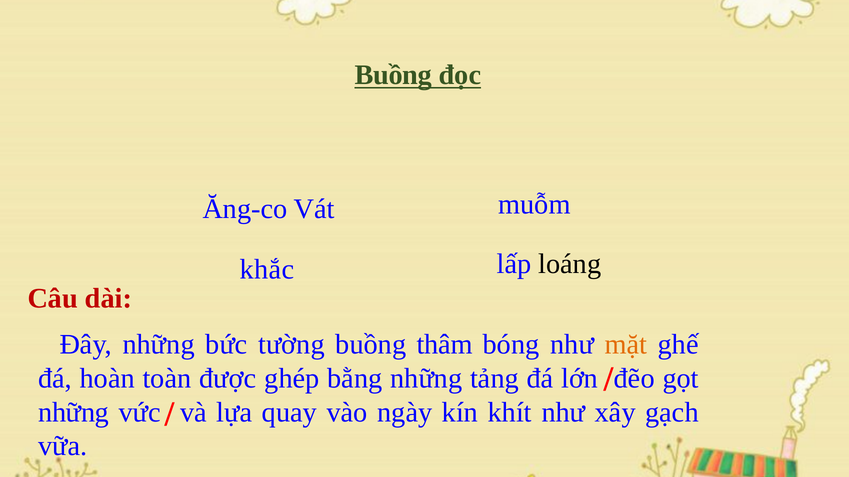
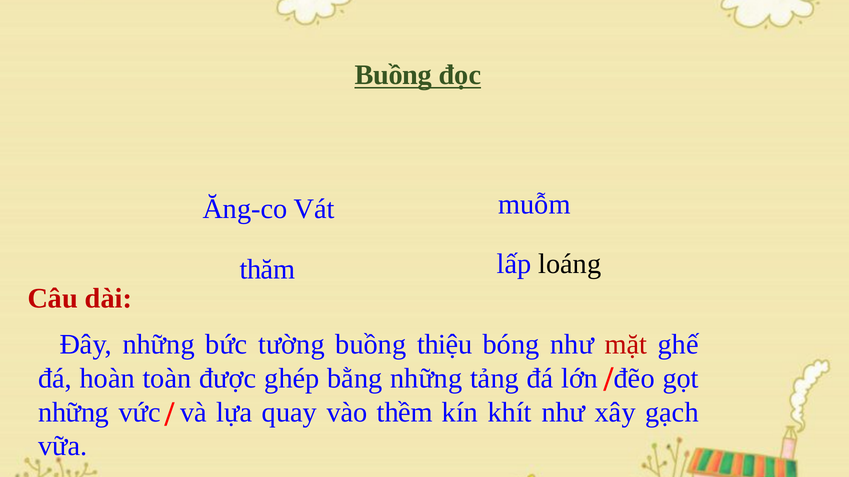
khắc: khắc -> thăm (267, 270)
thâm: thâm -> thiệu (445, 345)
mặt colour: orange -> red (626, 345)
ngày: ngày -> thềm (405, 413)
